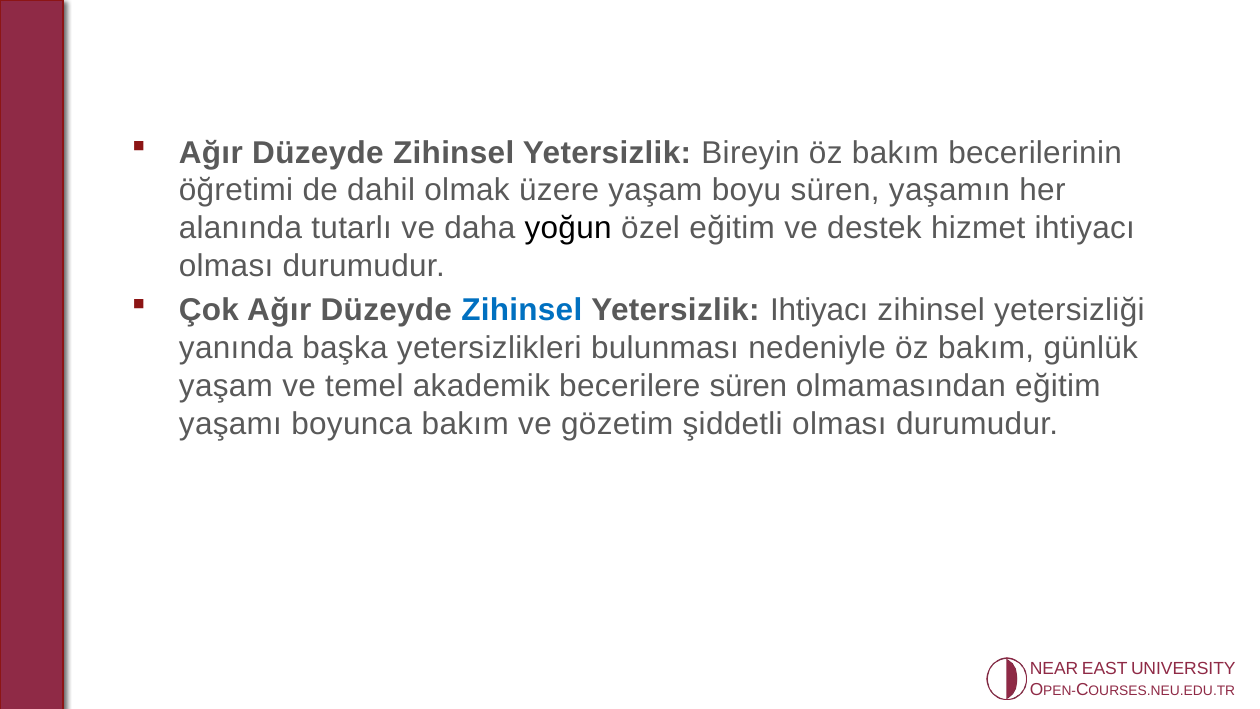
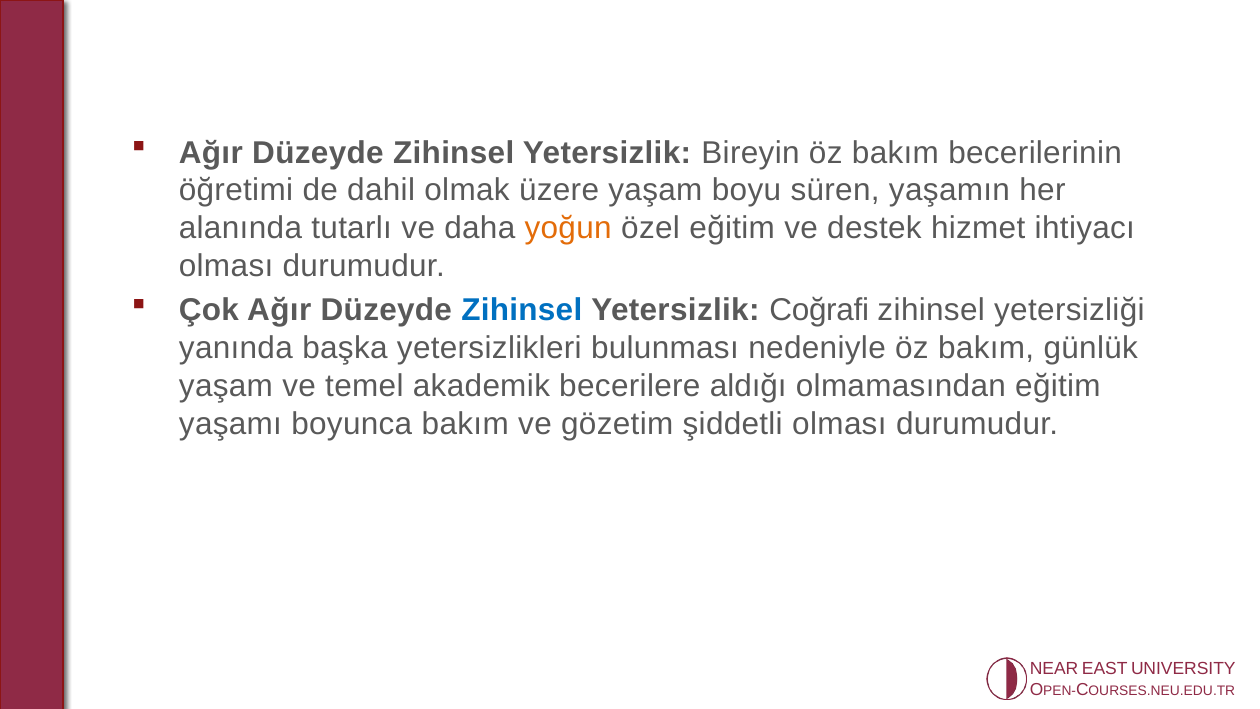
yoğun colour: black -> orange (568, 228)
Yetersizlik Ihtiyacı: Ihtiyacı -> Coğrafi (819, 310)
becerilere süren: süren -> aldığı (748, 386)
